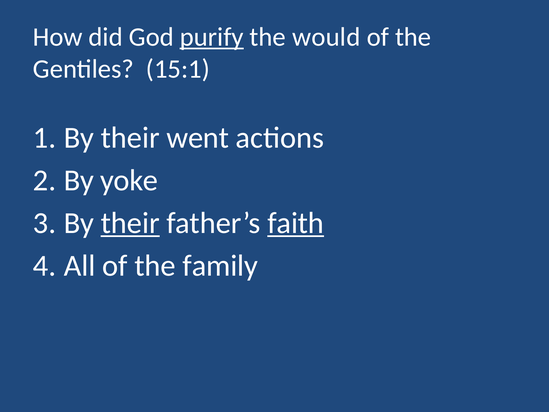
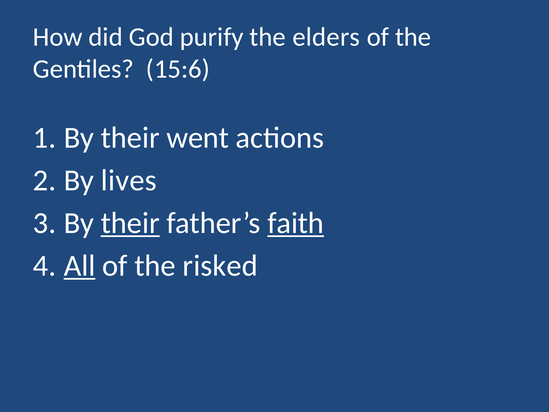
purify underline: present -> none (212, 37)
would: would -> elders (326, 37)
15:1: 15:1 -> 15:6 (178, 69)
yoke: yoke -> lives (129, 180)
All underline: none -> present (80, 266)
family: family -> risked (220, 266)
